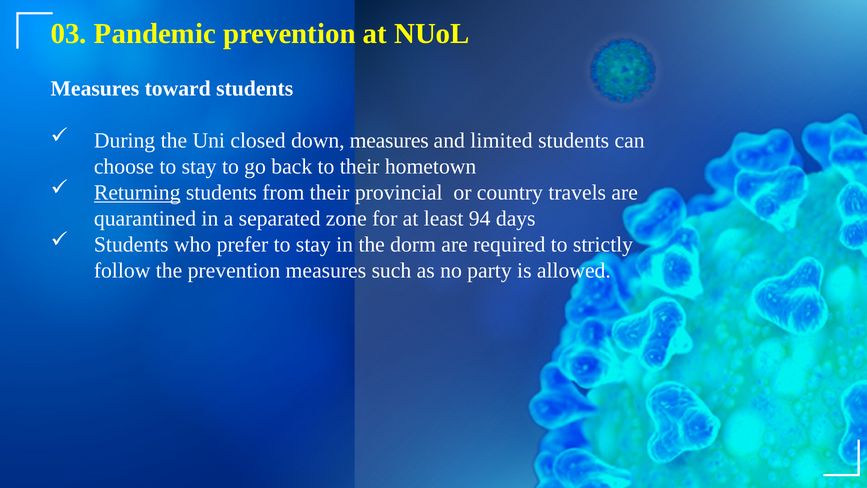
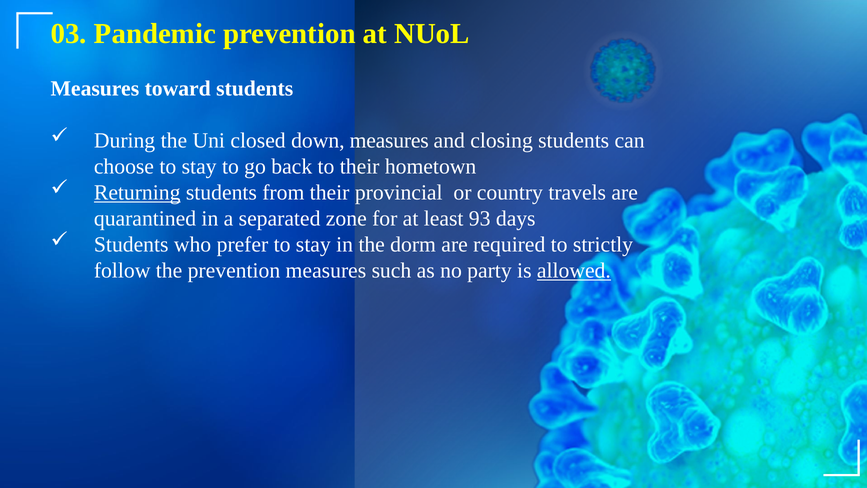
limited: limited -> closing (502, 140)
94: 94 -> 93 (480, 219)
allowed underline: none -> present (574, 271)
